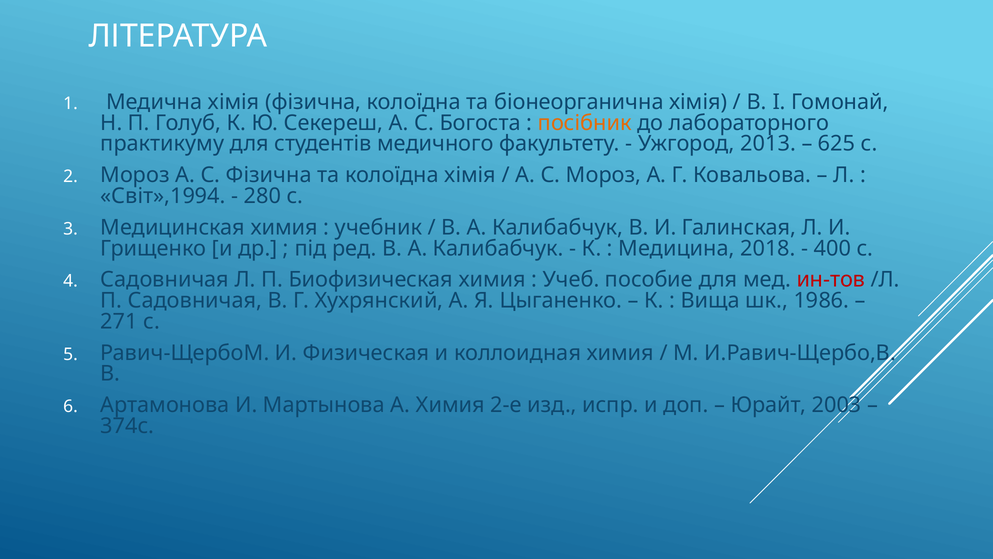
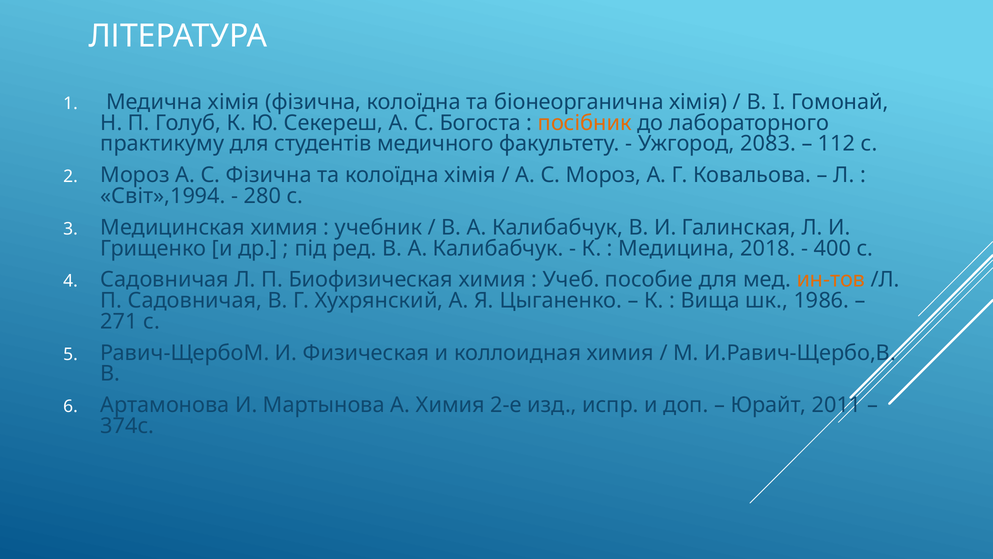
2013: 2013 -> 2083 (768, 144)
625: 625 -> 112 (837, 144)
ин-тов colour: red -> orange (831, 280)
2003: 2003 -> 2011 (837, 405)
